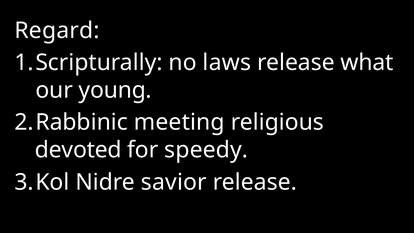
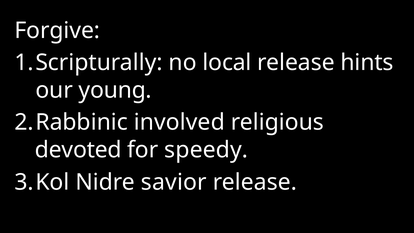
Regard: Regard -> Forgive (57, 30)
laws: laws -> local (227, 63)
what: what -> hints (367, 63)
meeting: meeting -> involved (179, 122)
